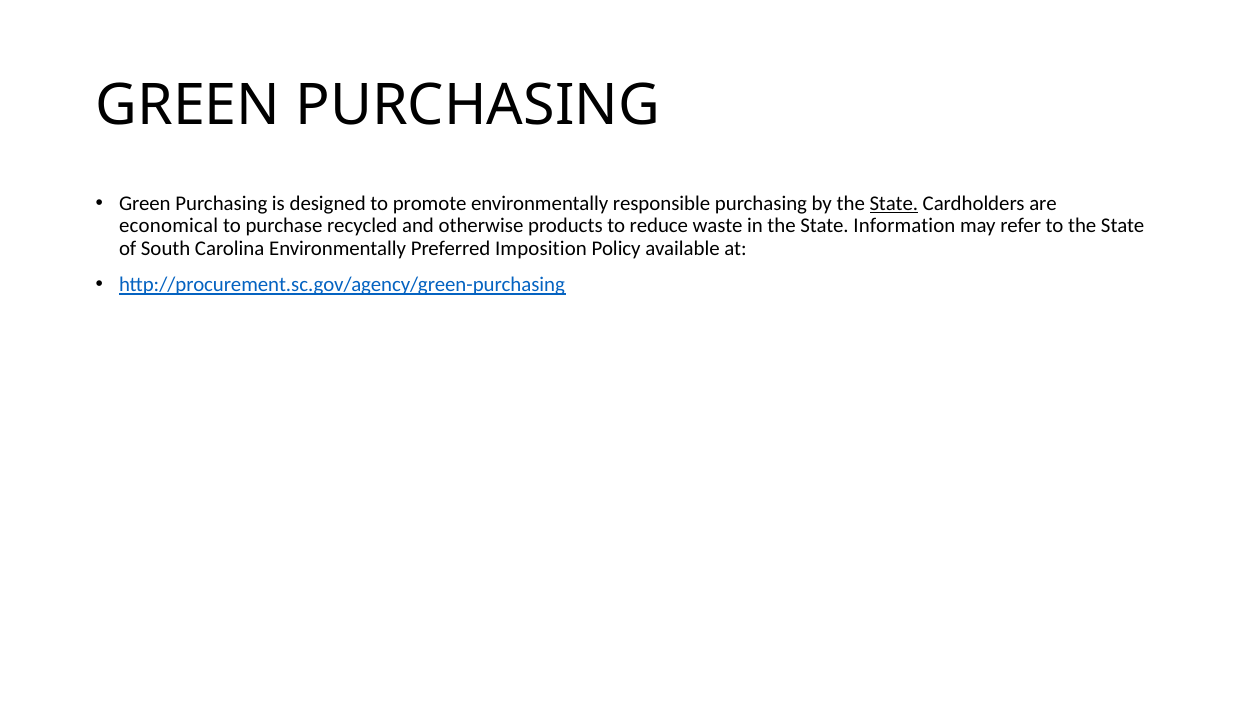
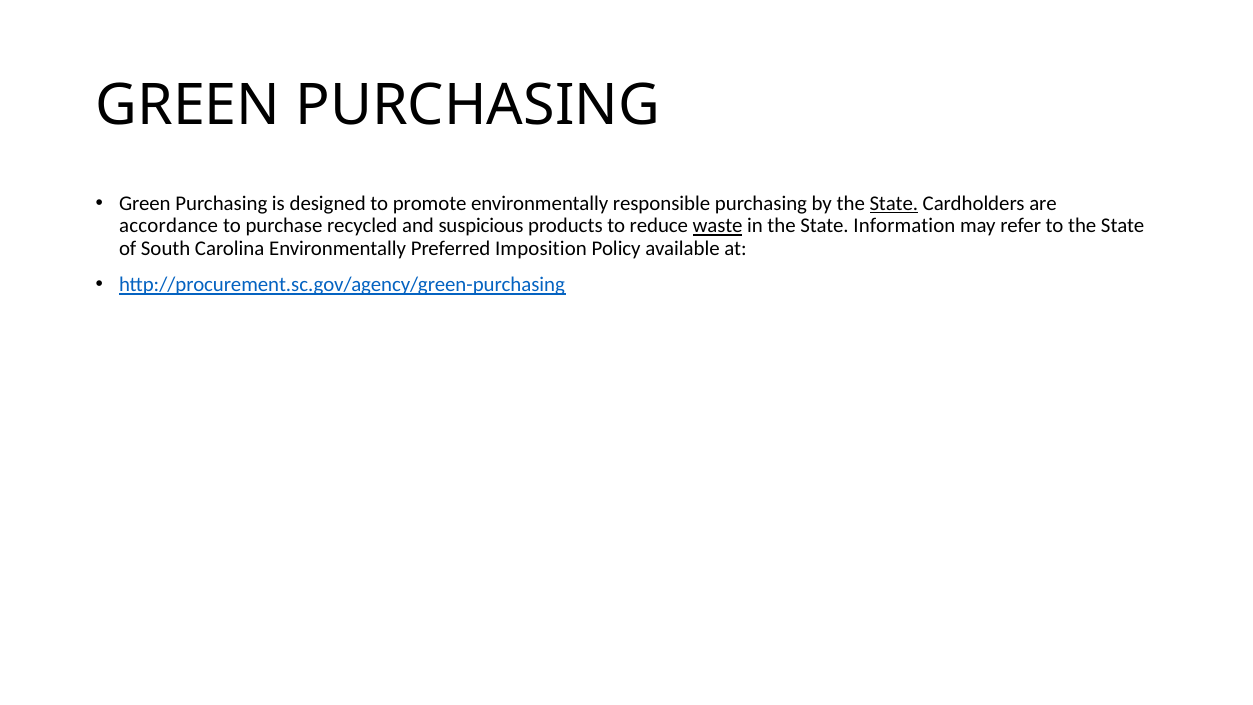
economical: economical -> accordance (169, 226)
otherwise: otherwise -> suspicious (481, 226)
waste underline: none -> present (718, 226)
